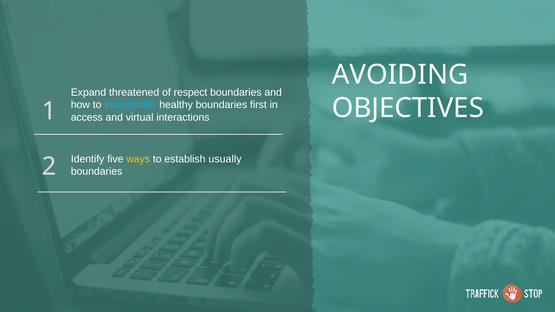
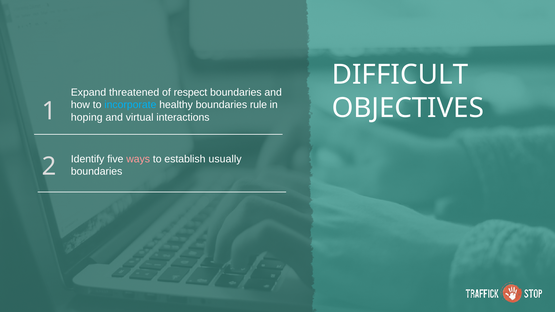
AVOIDING: AVOIDING -> DIFFICULT (400, 75)
first: first -> rule (258, 105)
access: access -> hoping (87, 117)
ways colour: yellow -> pink (138, 159)
